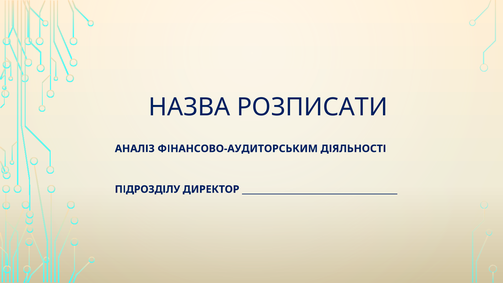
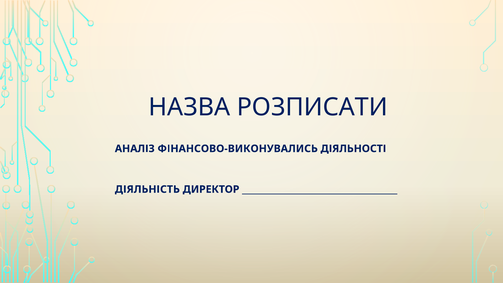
ФІНАНСОВО-АУДИТОРСЬКИМ: ФІНАНСОВО-АУДИТОРСЬКИМ -> ФІНАНСОВО-ВИКОНУВАЛИСЬ (238, 149)
ПІДРОЗДІЛУ: ПІДРОЗДІЛУ -> ДІЯЛЬНІСТЬ (147, 189)
